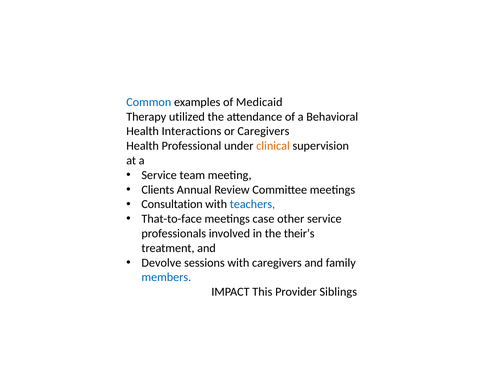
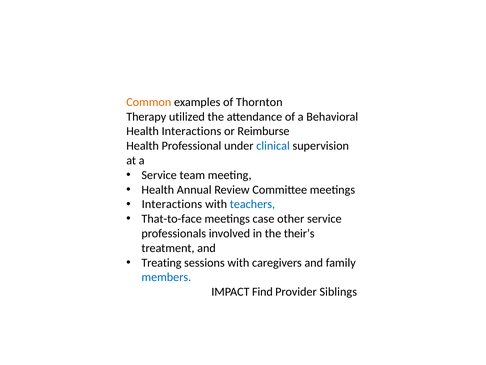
Common colour: blue -> orange (149, 102)
Medicaid: Medicaid -> Thornton (259, 102)
or Caregivers: Caregivers -> Reimburse (263, 131)
clinical colour: orange -> blue (273, 146)
Clients: Clients -> Health (158, 189)
Consultation: Consultation -> Interactions (172, 204)
Devolve: Devolve -> Treating (161, 262)
This: This -> Find (262, 292)
